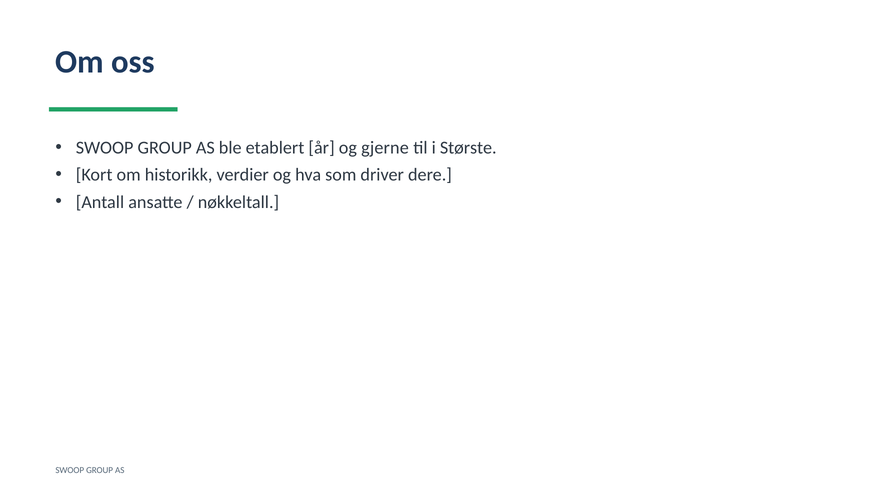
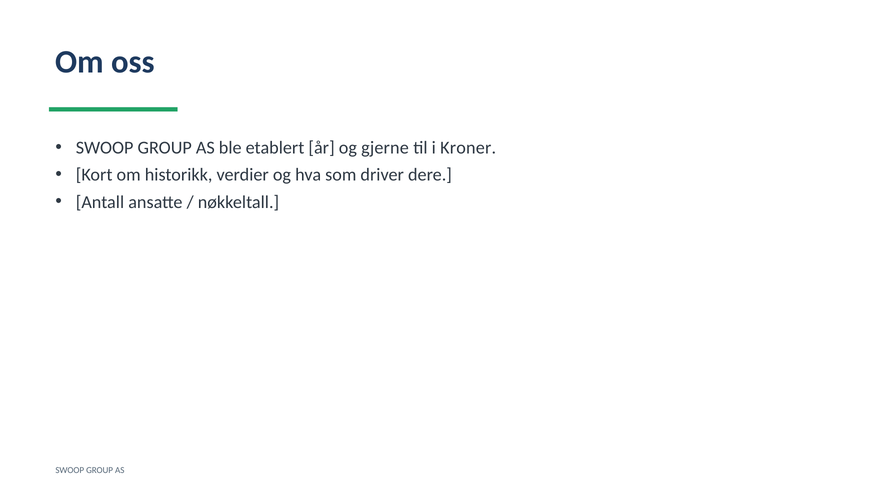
Største: Største -> Kroner (468, 148)
